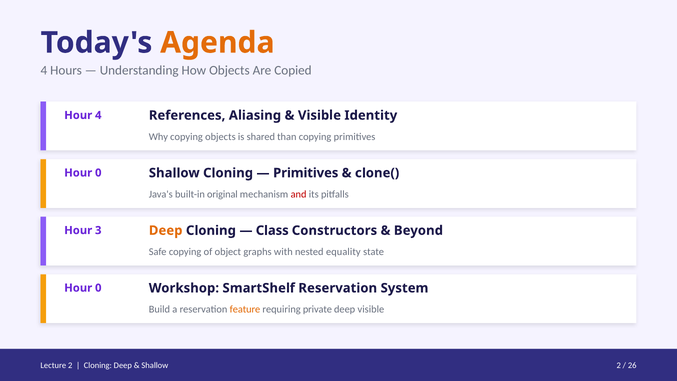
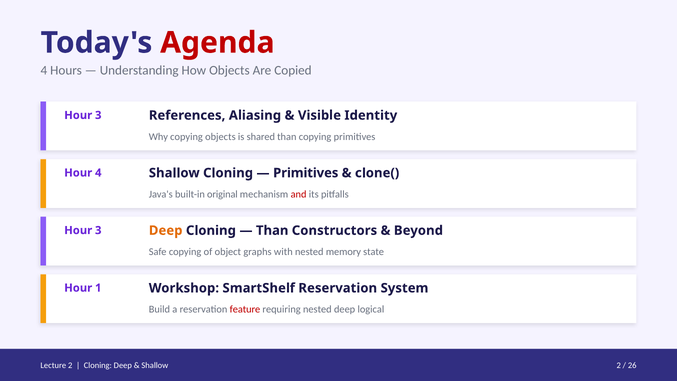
Agenda colour: orange -> red (217, 43)
4: 4 -> 3 (98, 115)
0: 0 -> 4 (98, 173)
Class: Class -> Than (272, 230)
equality: equality -> memory (343, 252)
0: 0 -> 1 (98, 288)
feature colour: orange -> red (245, 309)
requiring private: private -> nested (317, 309)
deep visible: visible -> logical (371, 309)
